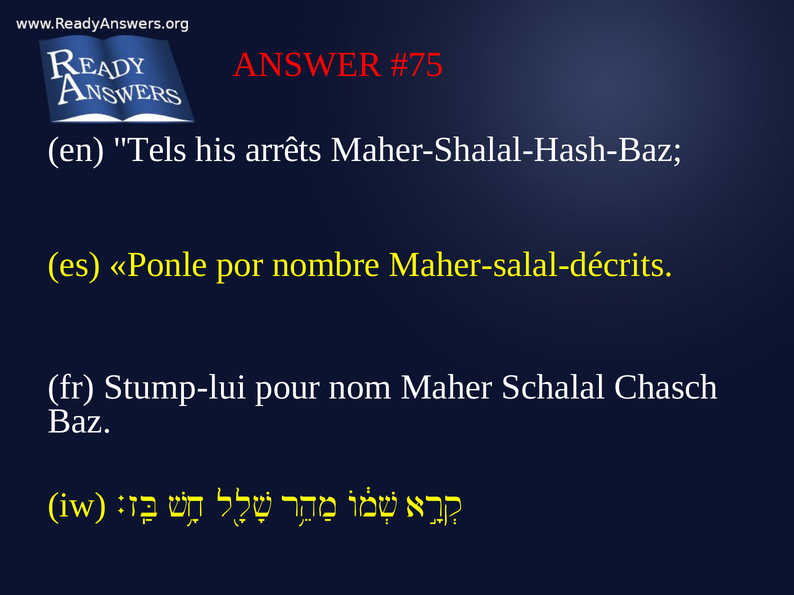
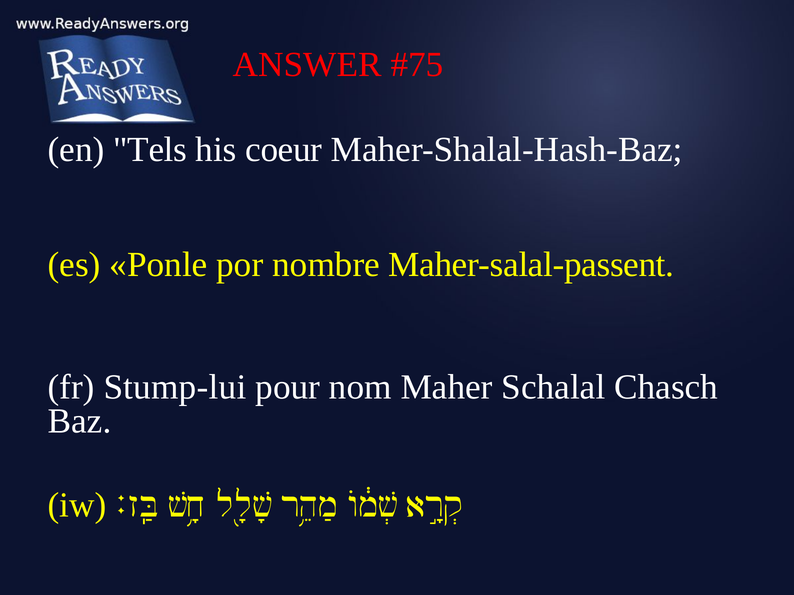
arrêts: arrêts -> coeur (284, 150)
Maher-salal-décrits: Maher-salal-décrits -> Maher-salal-passent (531, 265)
